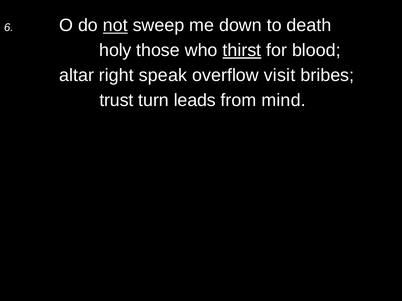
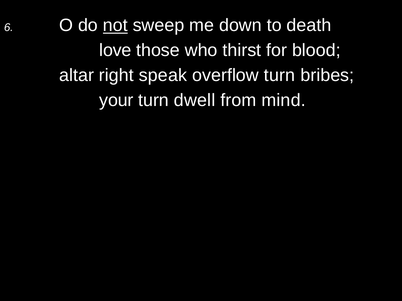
holy: holy -> love (115, 50)
thirst underline: present -> none (242, 50)
overflow visit: visit -> turn (280, 75)
trust: trust -> your (116, 100)
leads: leads -> dwell (195, 100)
